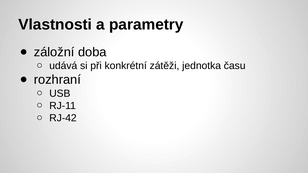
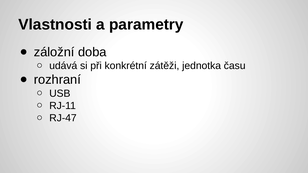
RJ-42: RJ-42 -> RJ-47 (63, 118)
